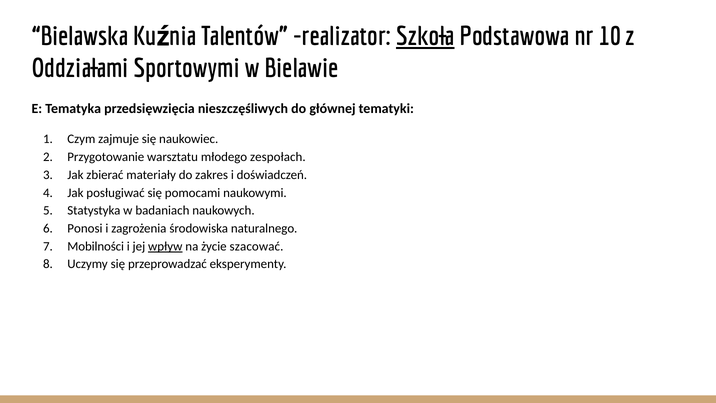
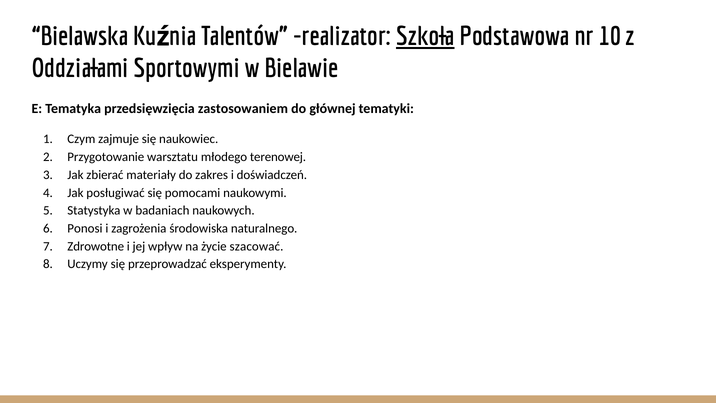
nieszczęśliwych: nieszczęśliwych -> zastosowaniem (243, 109)
zespołach: zespołach -> terenowej (278, 157)
Mobilności: Mobilności -> Zdrowotne (96, 246)
wpływ underline: present -> none (165, 246)
